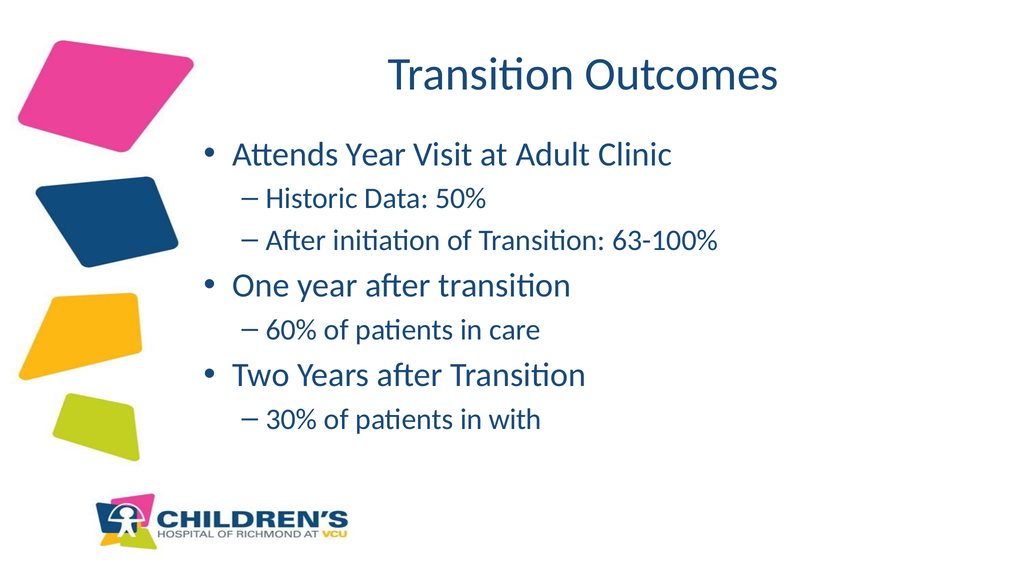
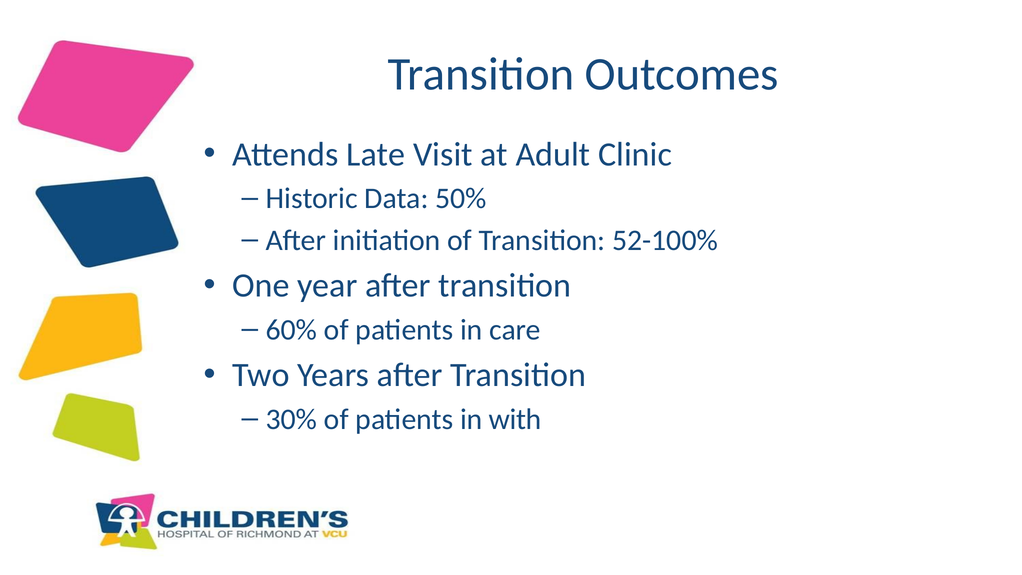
Attends Year: Year -> Late (376, 154)
63-100%: 63-100% -> 52-100% (665, 240)
